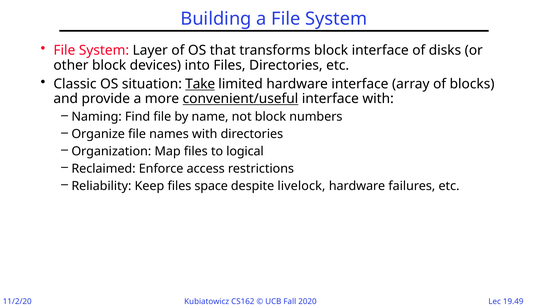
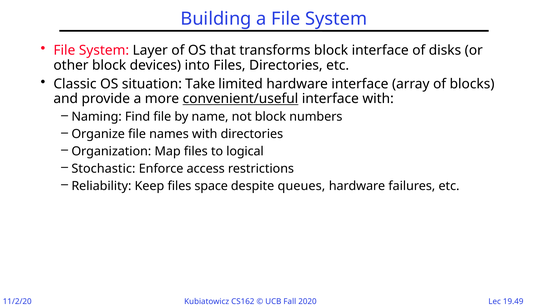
Take underline: present -> none (200, 84)
Reclaimed: Reclaimed -> Stochastic (103, 169)
livelock: livelock -> queues (301, 186)
